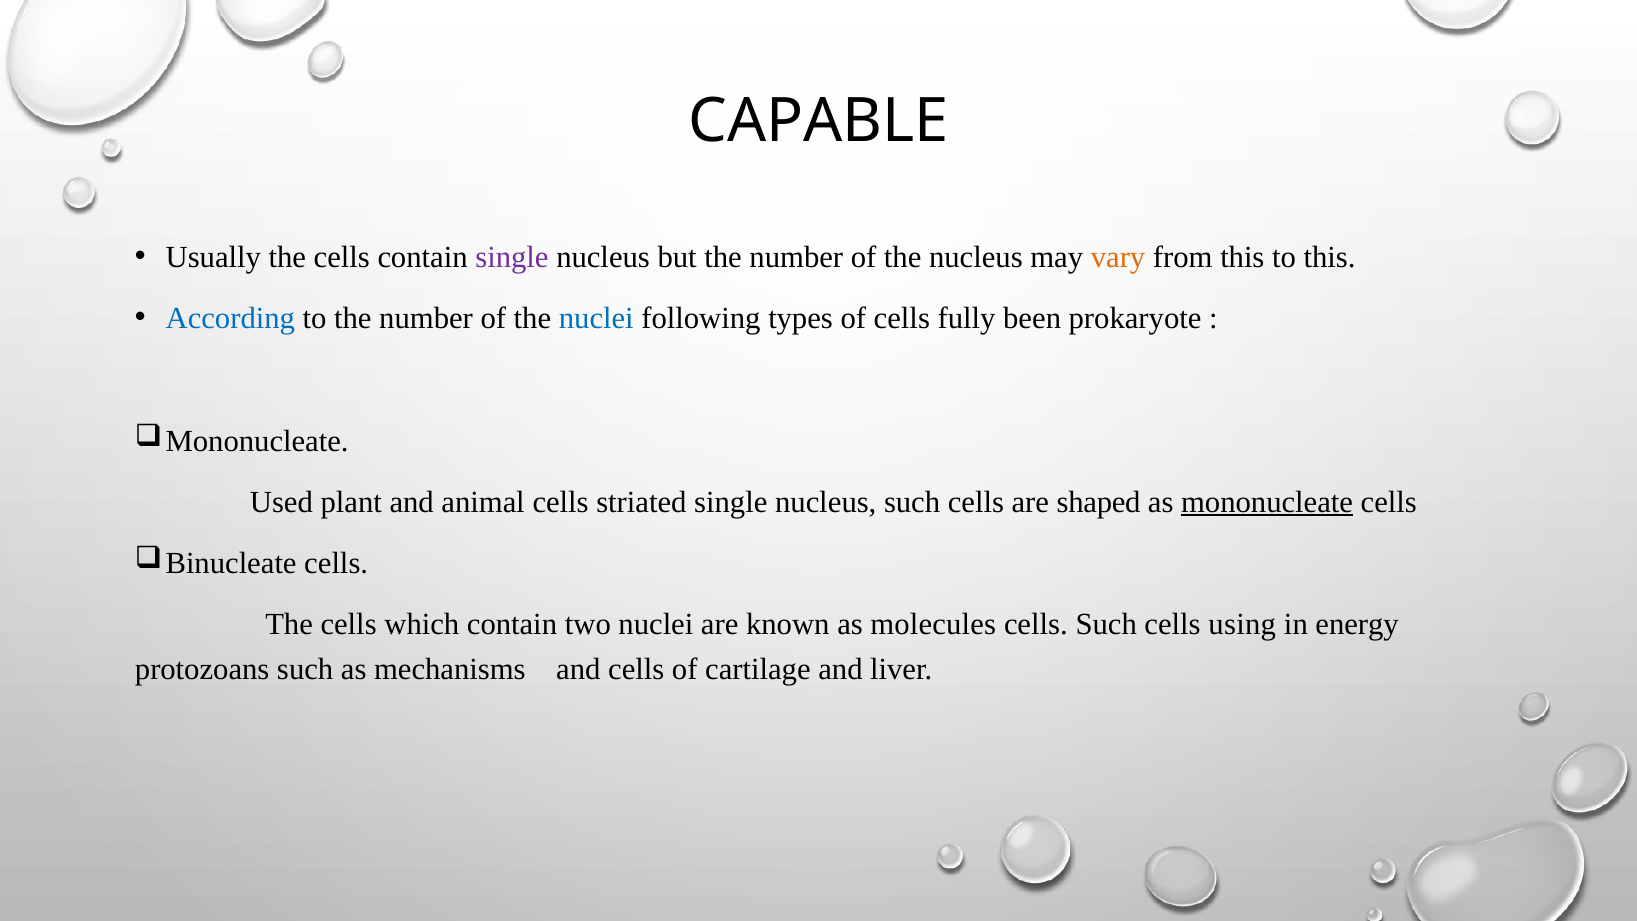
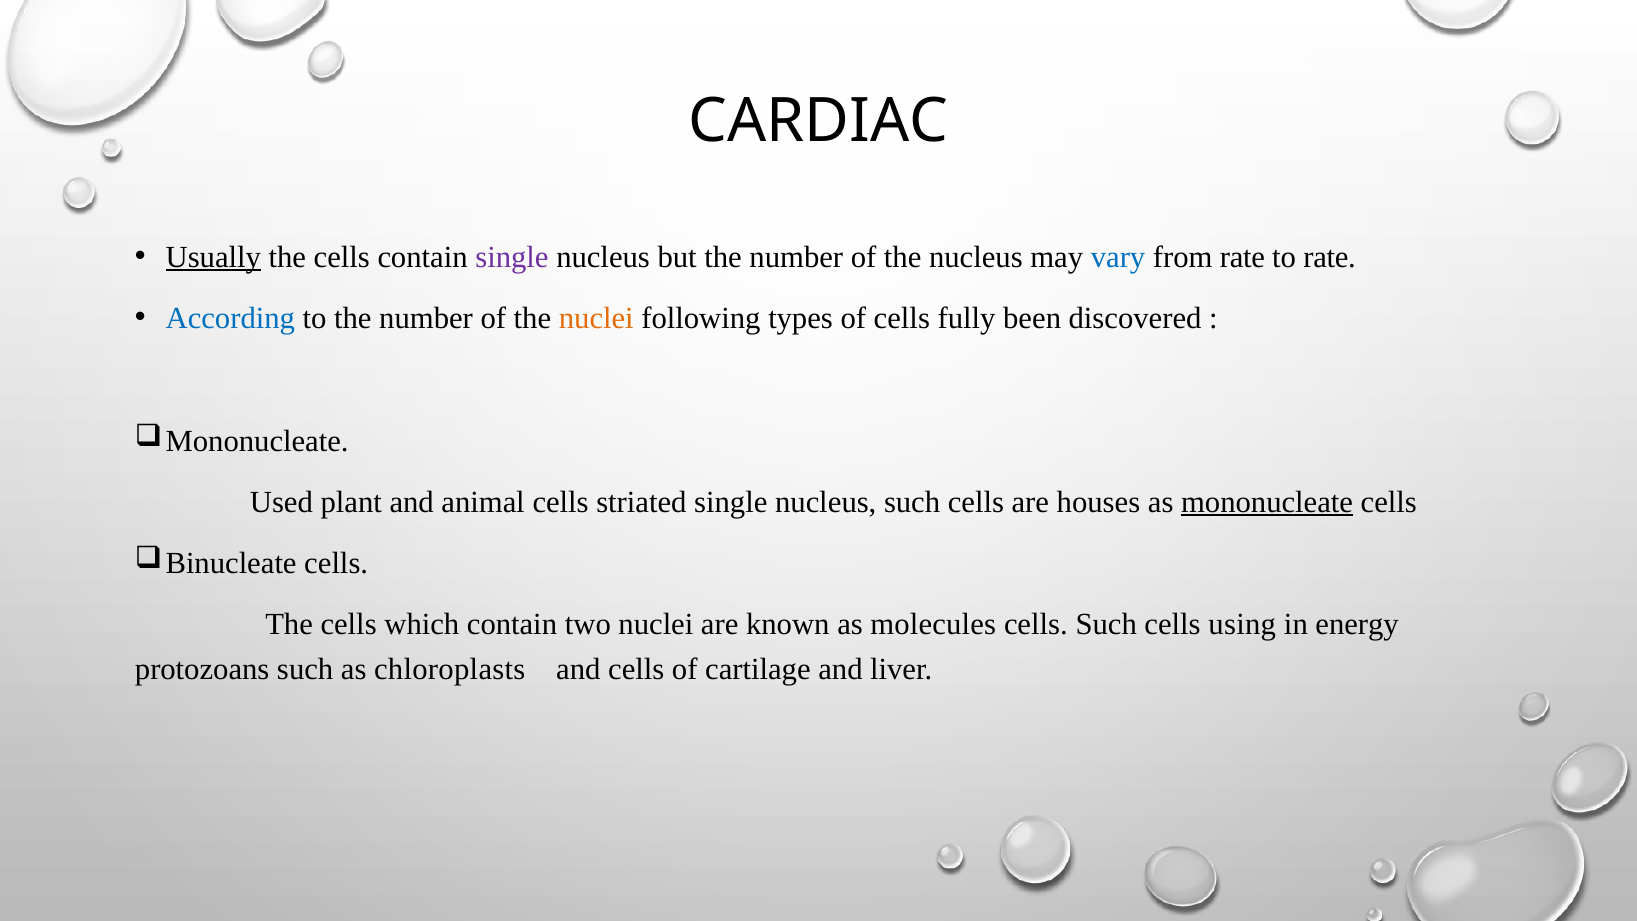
CAPABLE: CAPABLE -> CARDIAC (819, 122)
Usually underline: none -> present (213, 257)
vary colour: orange -> blue (1118, 257)
from this: this -> rate (1242, 257)
to this: this -> rate (1330, 257)
nuclei colour: blue -> orange (596, 318)
prokaryote: prokaryote -> discovered (1135, 318)
shaped: shaped -> houses (1098, 502)
mechanisms: mechanisms -> chloroplasts (450, 669)
